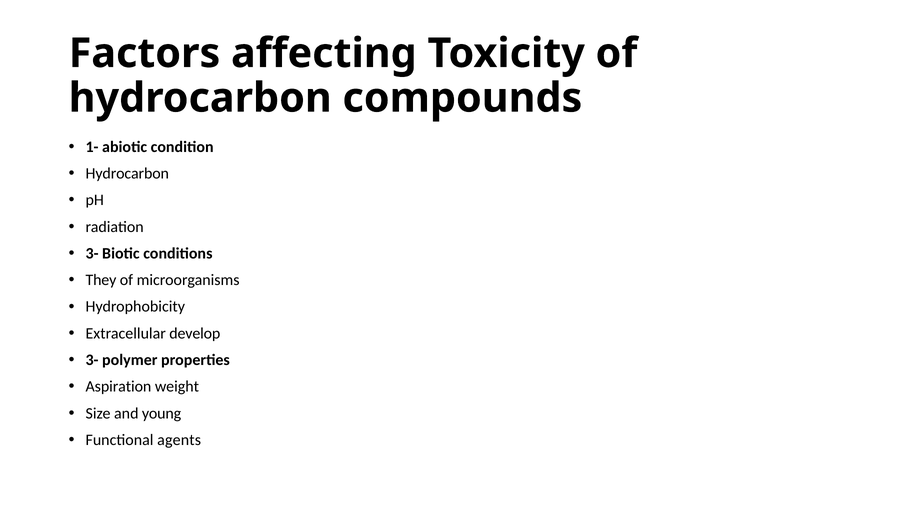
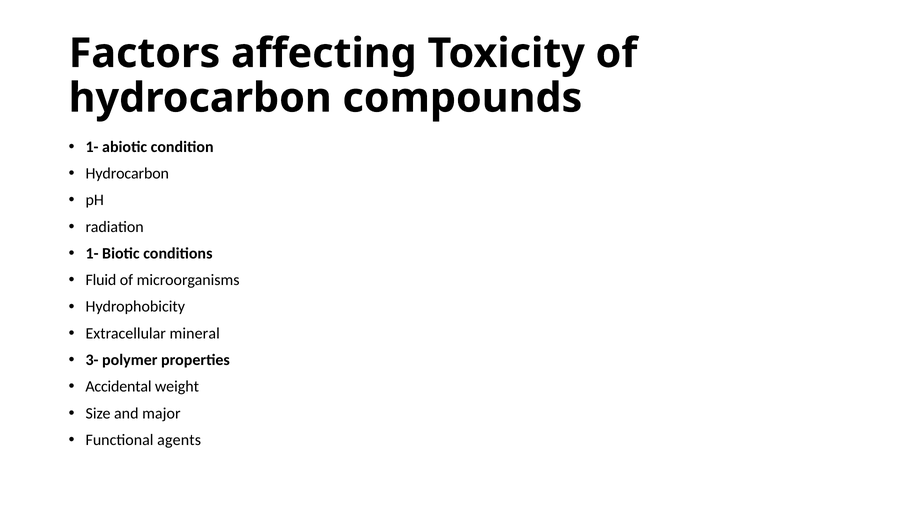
3-: 3- -> 1- (92, 253)
They: They -> Fluid (101, 280)
develop: develop -> mineral (195, 333)
Aspiration: Aspiration -> Accidental (119, 386)
young: young -> major (161, 413)
